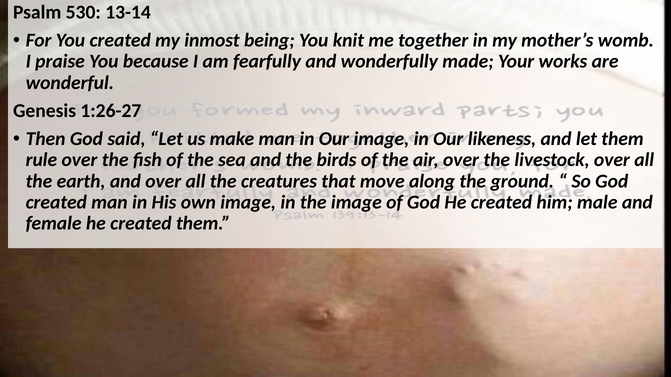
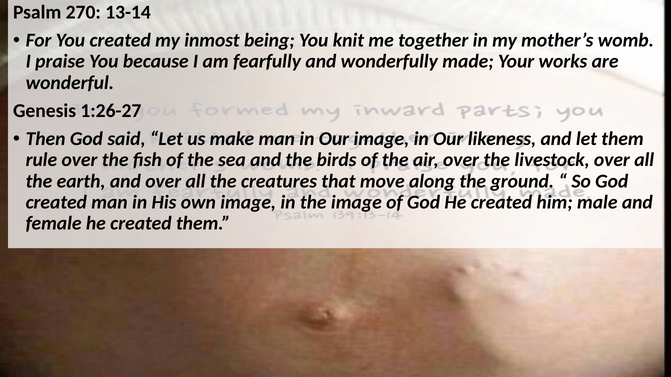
530: 530 -> 270 (83, 12)
